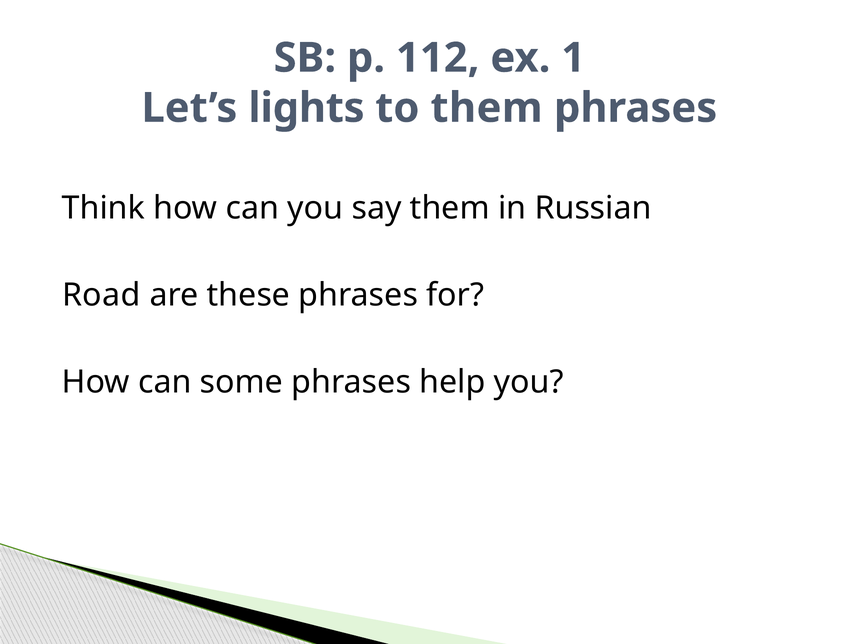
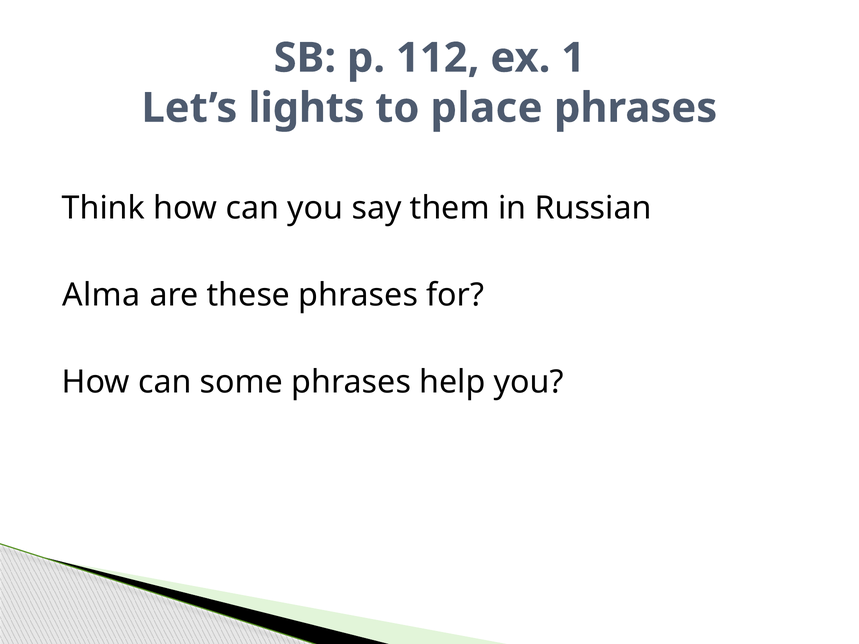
to them: them -> place (487, 108)
Road: Road -> Alma (101, 295)
